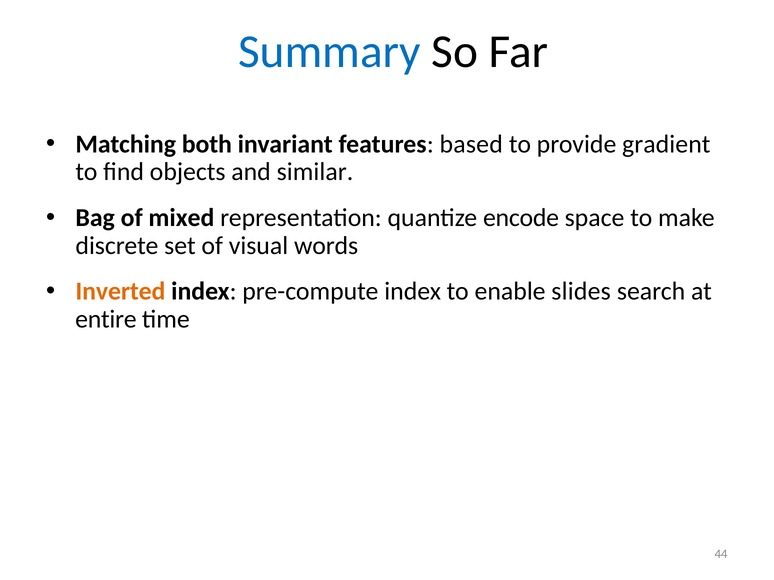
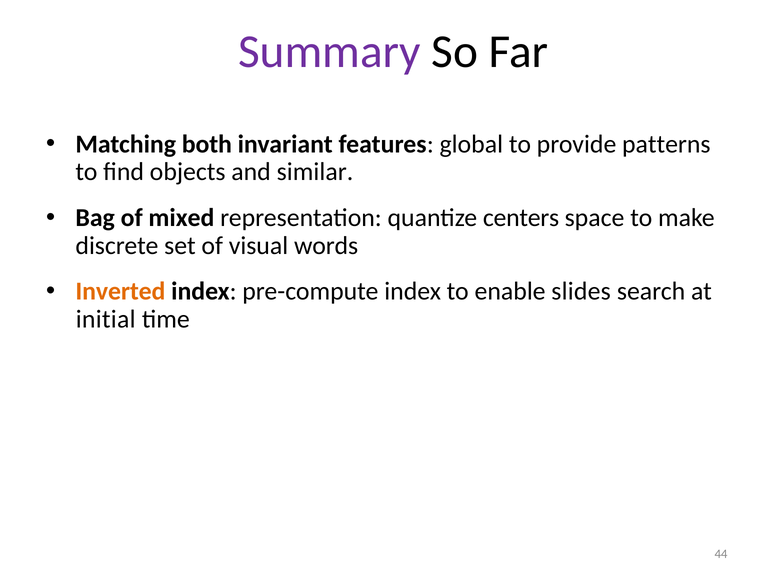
Summary colour: blue -> purple (329, 52)
based: based -> global (471, 144)
gradient: gradient -> patterns (666, 144)
encode: encode -> centers (521, 218)
entire: entire -> initial (106, 320)
